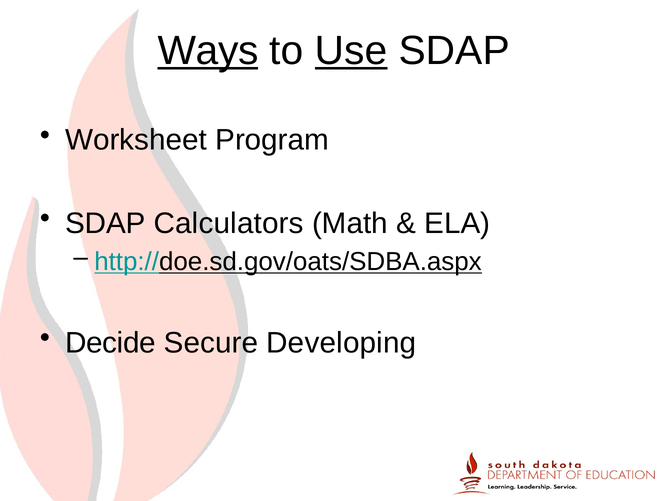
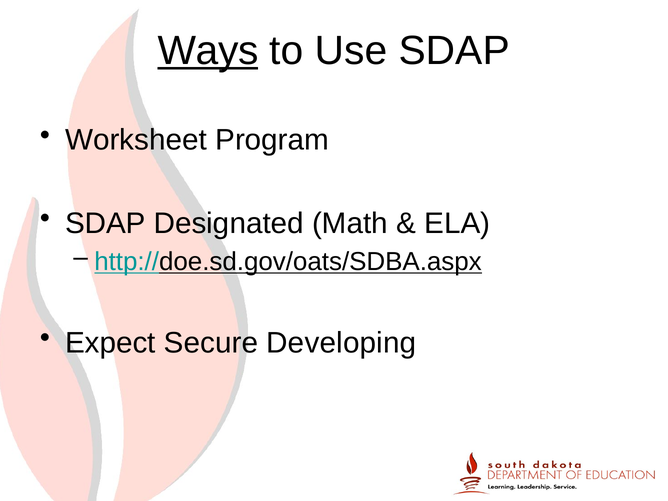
Use underline: present -> none (351, 51)
Calculators: Calculators -> Designated (229, 223)
Decide: Decide -> Expect (110, 343)
